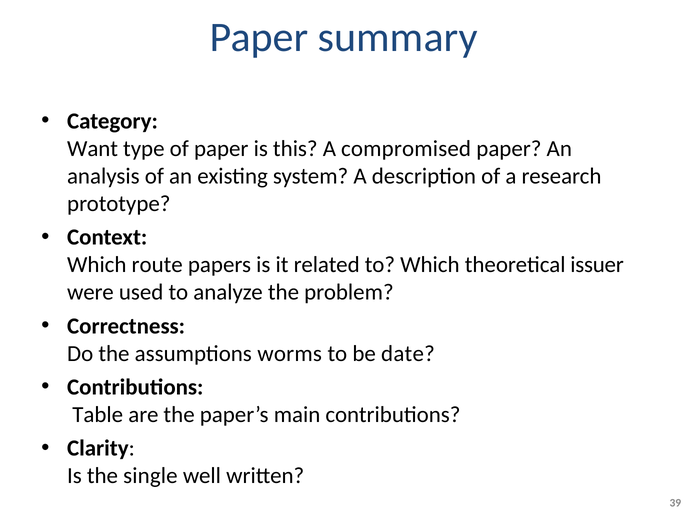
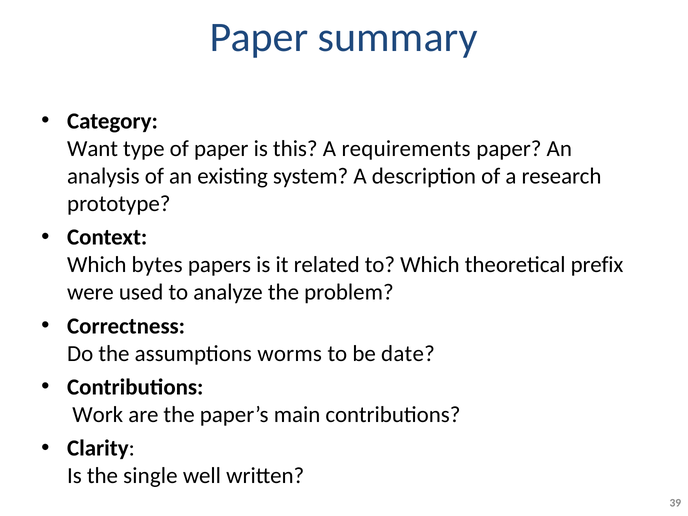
compromised: compromised -> requirements (406, 149)
route: route -> bytes (157, 265)
issuer: issuer -> prefix (597, 265)
Table: Table -> Work (98, 415)
